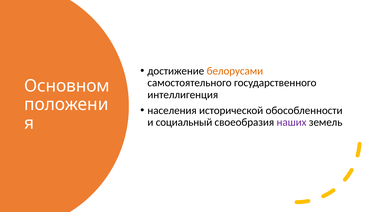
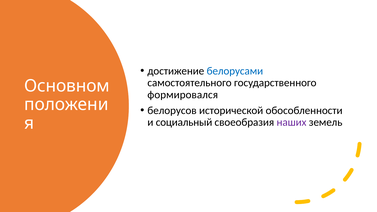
белорусами colour: orange -> blue (235, 71)
интеллигенция: интеллигенция -> формировался (183, 95)
населения: населения -> белорусов (172, 111)
